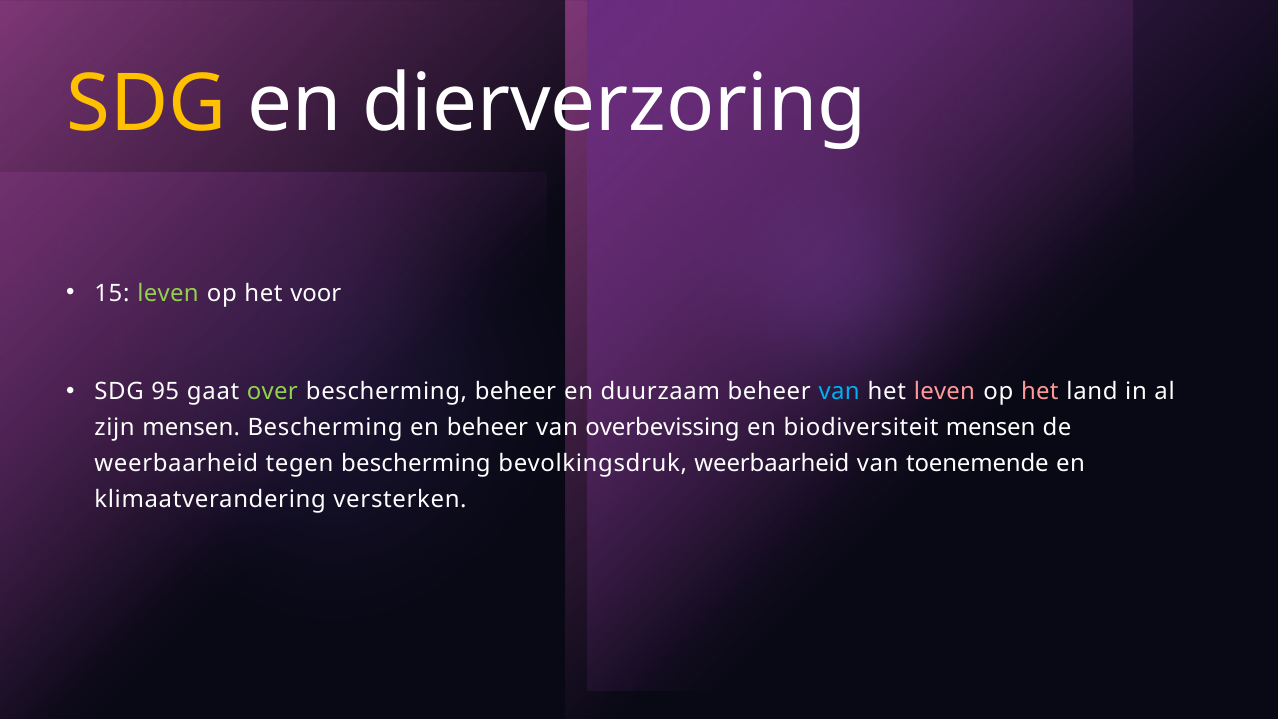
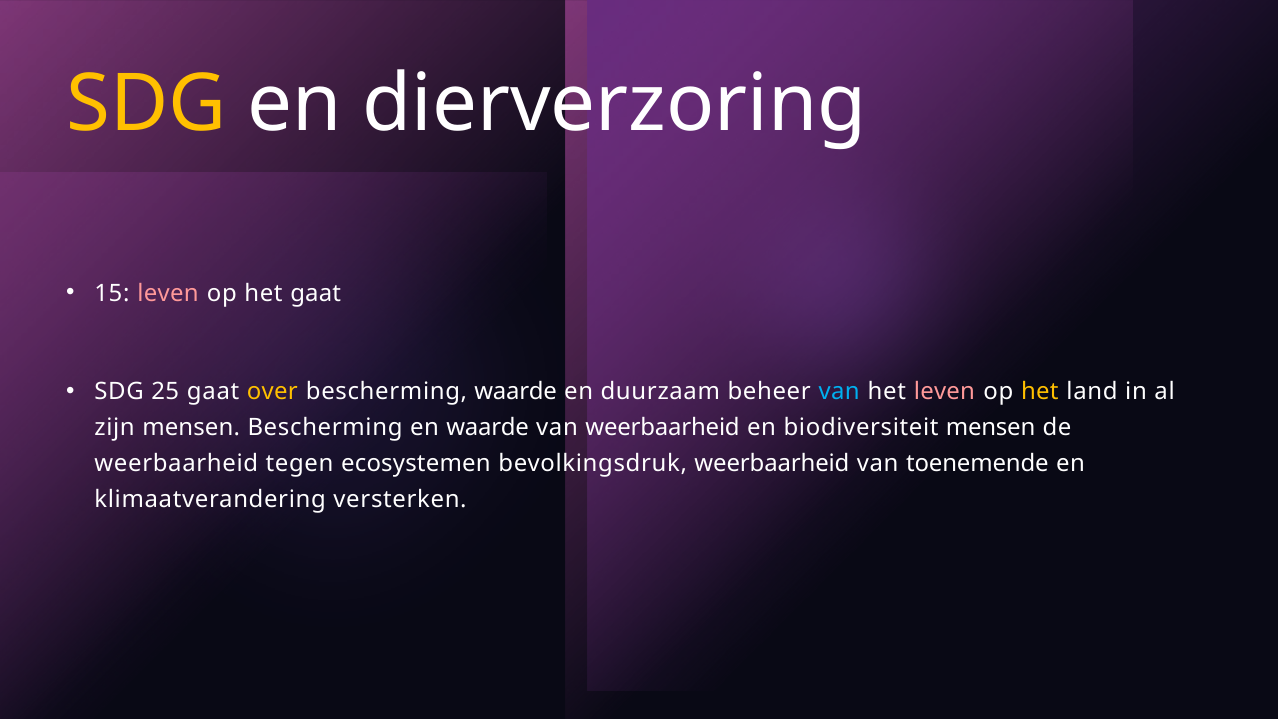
leven colour: light green -> pink (168, 293)
het voor: voor -> gaat (316, 293)
95: 95 -> 25 (165, 392)
over colour: light green -> yellow (272, 392)
bescherming beheer: beheer -> waarde (516, 392)
het colour: pink -> yellow (1040, 392)
en beheer: beheer -> waarde (488, 428)
van overbevissing: overbevissing -> weerbaarheid (663, 428)
tegen bescherming: bescherming -> ecosystemen (416, 463)
